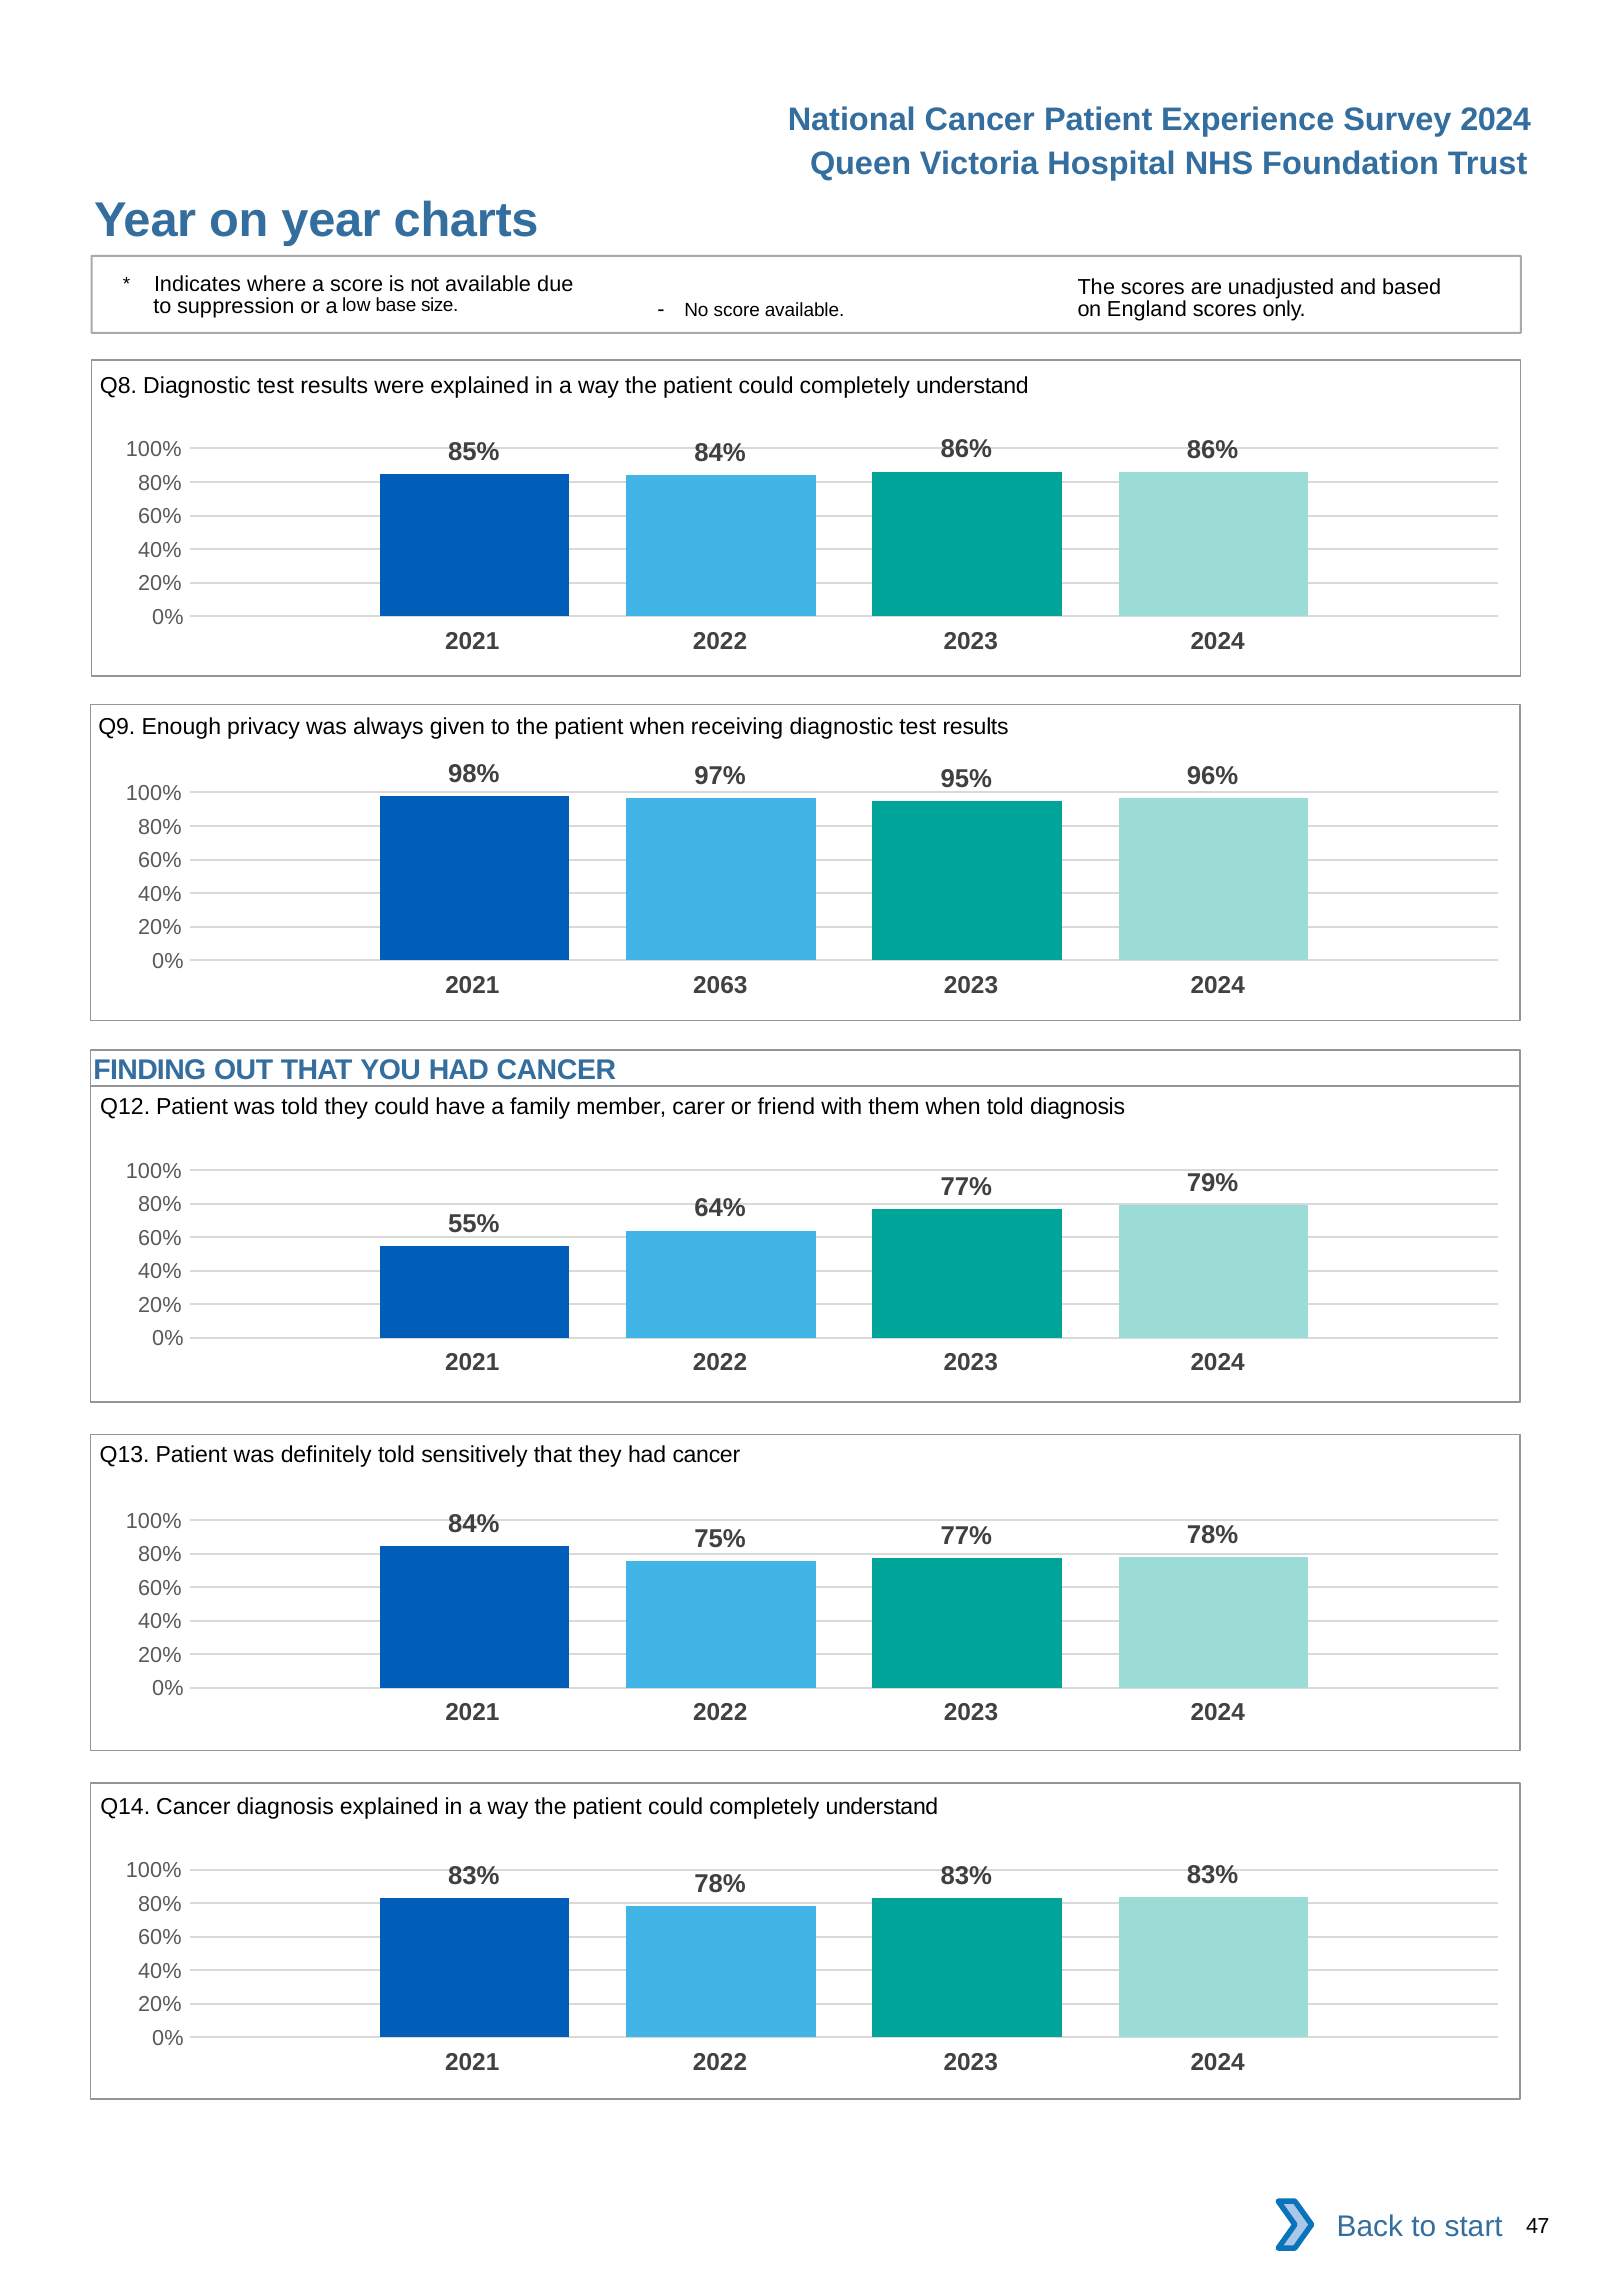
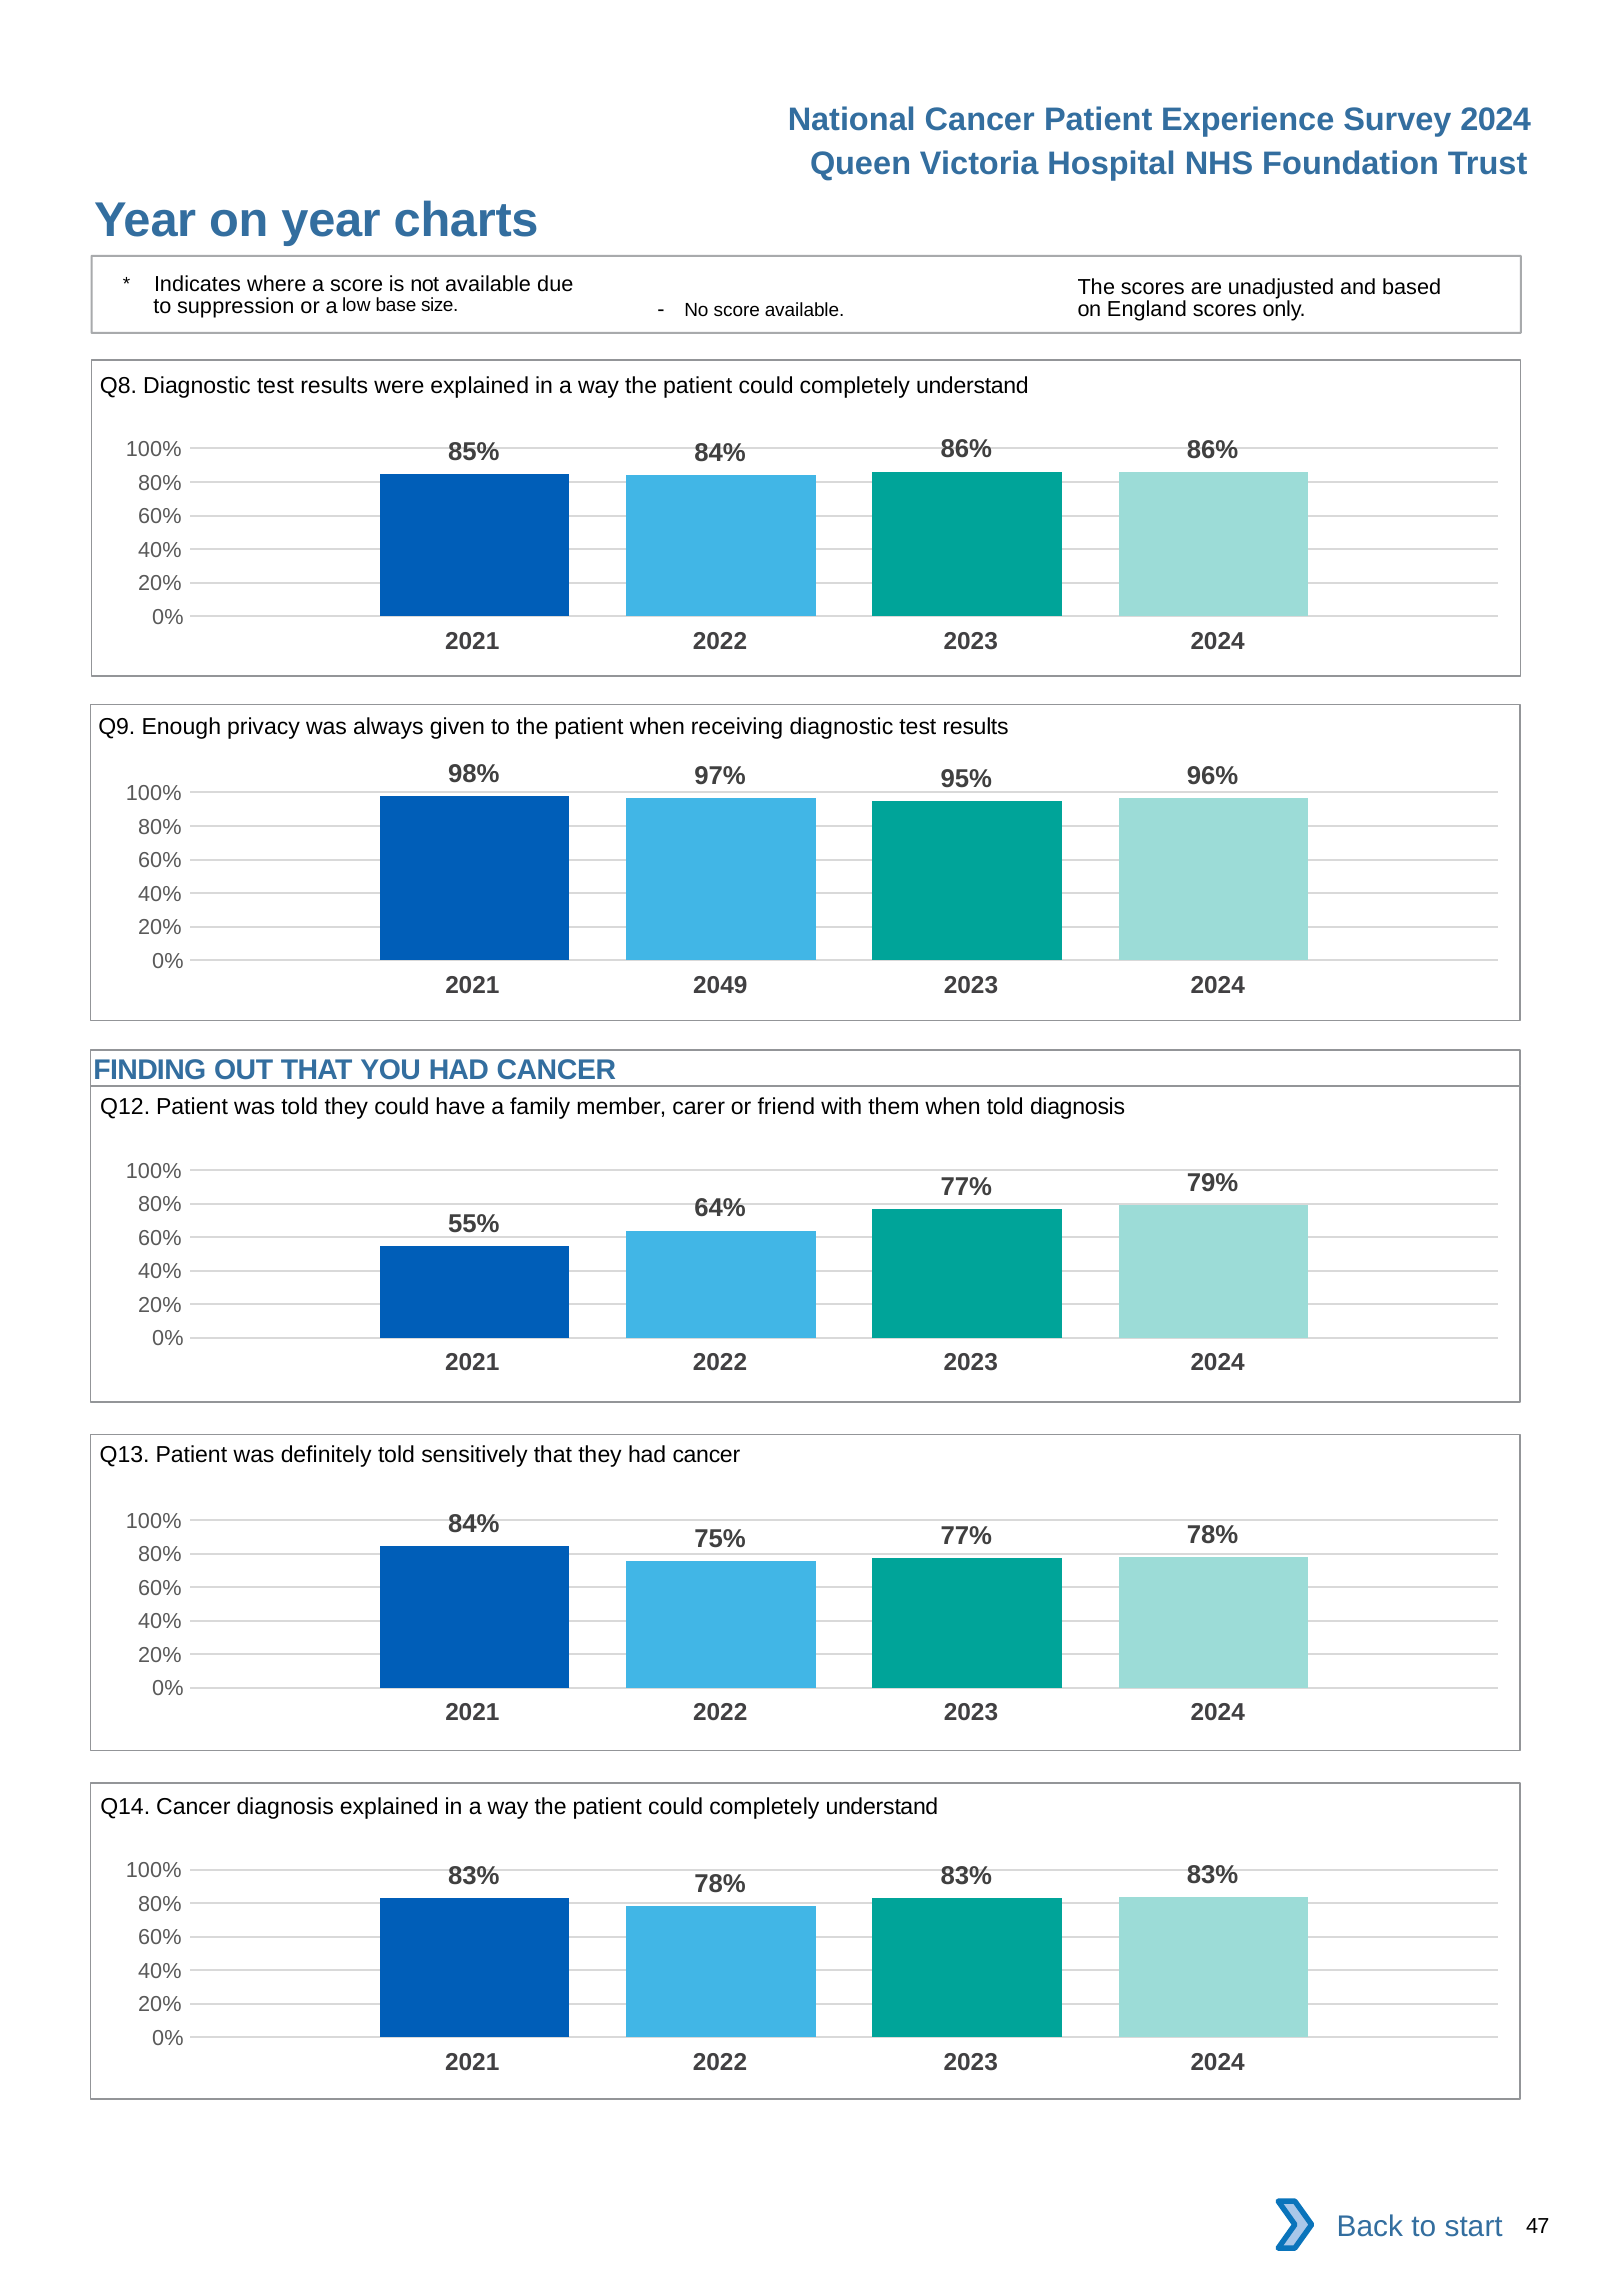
2063: 2063 -> 2049 (720, 985)
